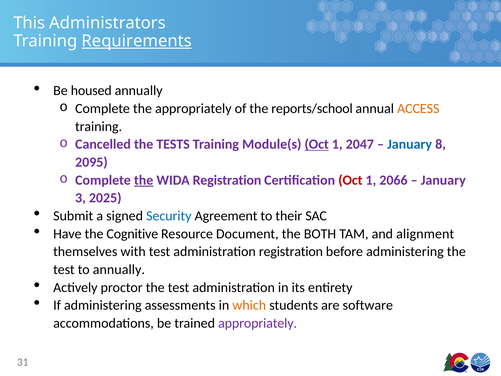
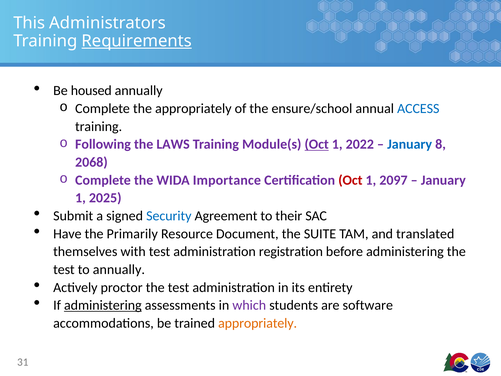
reports/school: reports/school -> ensure/school (312, 109)
ACCESS colour: orange -> blue (418, 109)
Cancelled: Cancelled -> Following (103, 144)
TESTS: TESTS -> LAWS (173, 144)
2047: 2047 -> 2022 (360, 144)
2095: 2095 -> 2068 (91, 162)
the underline: present -> none (144, 180)
WIDA Registration: Registration -> Importance (227, 180)
2066: 2066 -> 2097 (393, 180)
3: 3 -> 1 (80, 198)
Cognitive: Cognitive -> Primarily (132, 234)
BOTH: BOTH -> SUITE (320, 234)
alignment: alignment -> translated (425, 234)
administering underline: none -> present (103, 305)
which colour: orange -> purple (249, 305)
appropriately colour: purple -> orange (258, 323)
